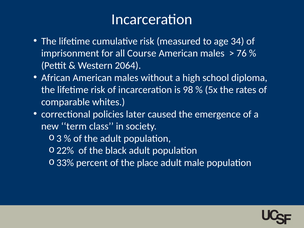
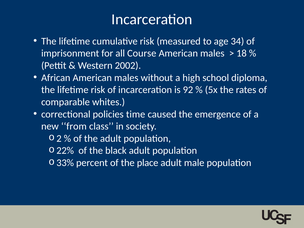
76: 76 -> 18 (242, 53)
2064: 2064 -> 2002 (128, 66)
98: 98 -> 92 (188, 90)
later: later -> time (136, 114)
term: term -> from (74, 126)
3: 3 -> 2 (59, 138)
